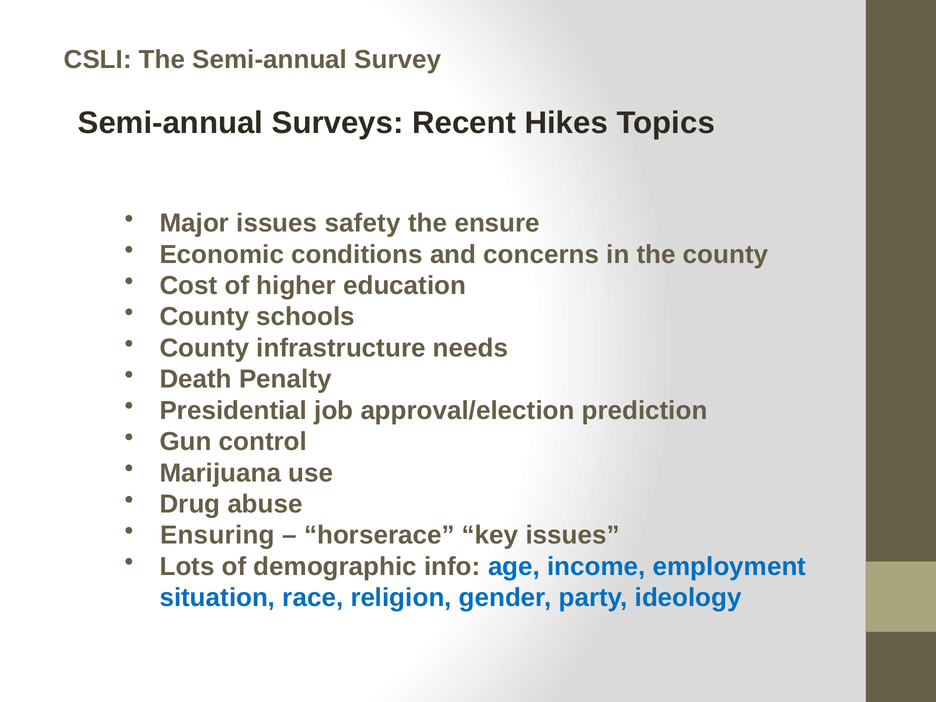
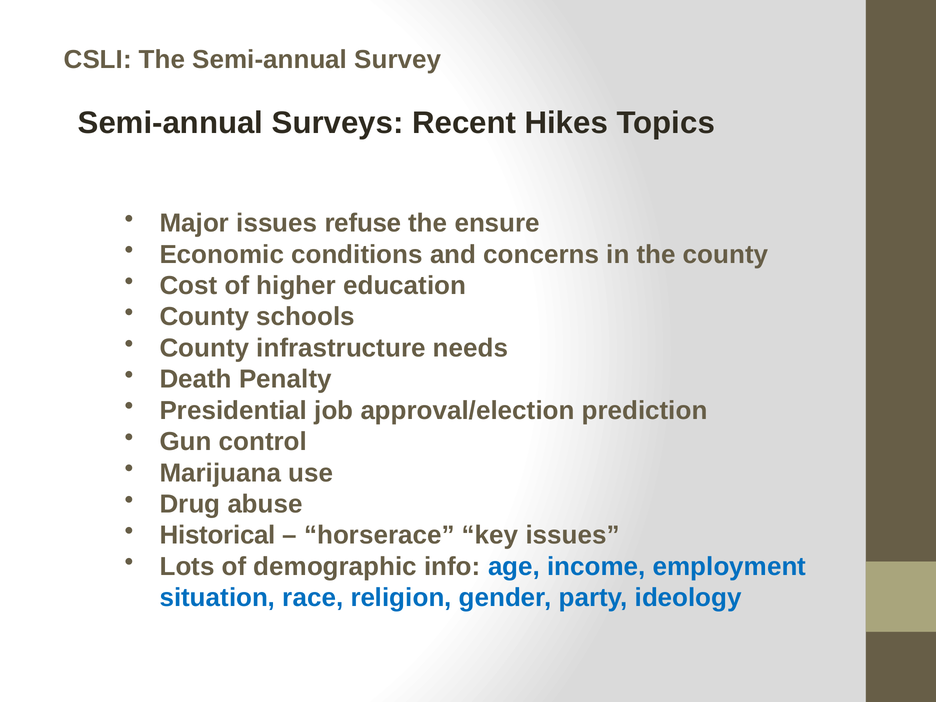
safety: safety -> refuse (363, 223)
Ensuring: Ensuring -> Historical (218, 535)
